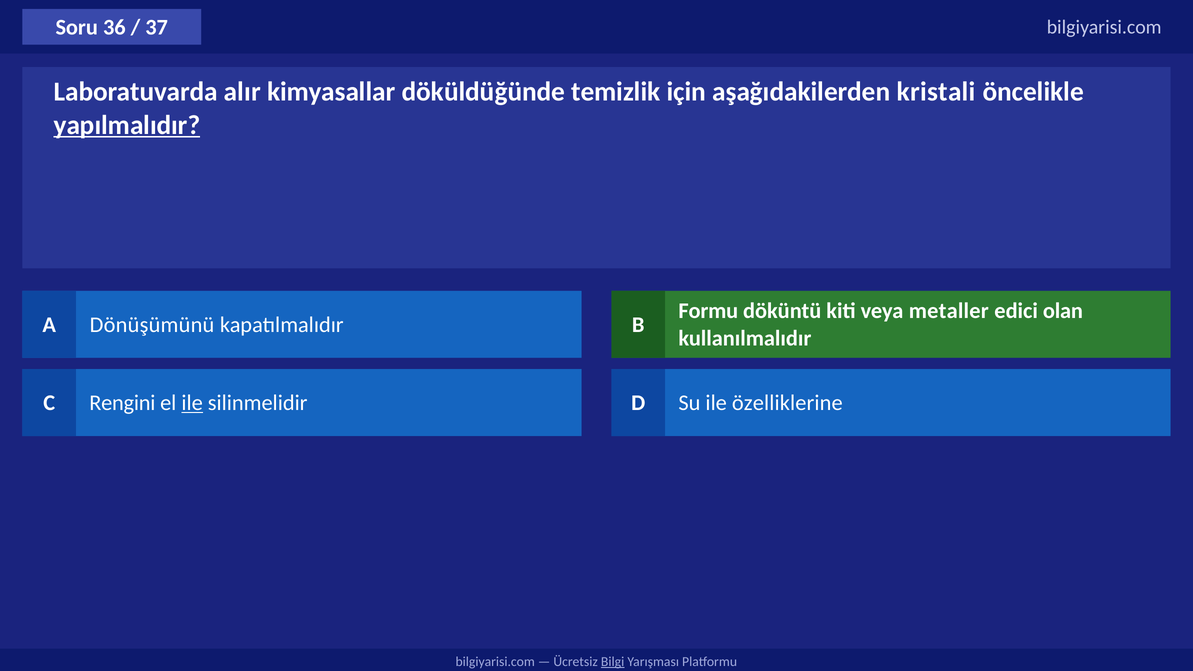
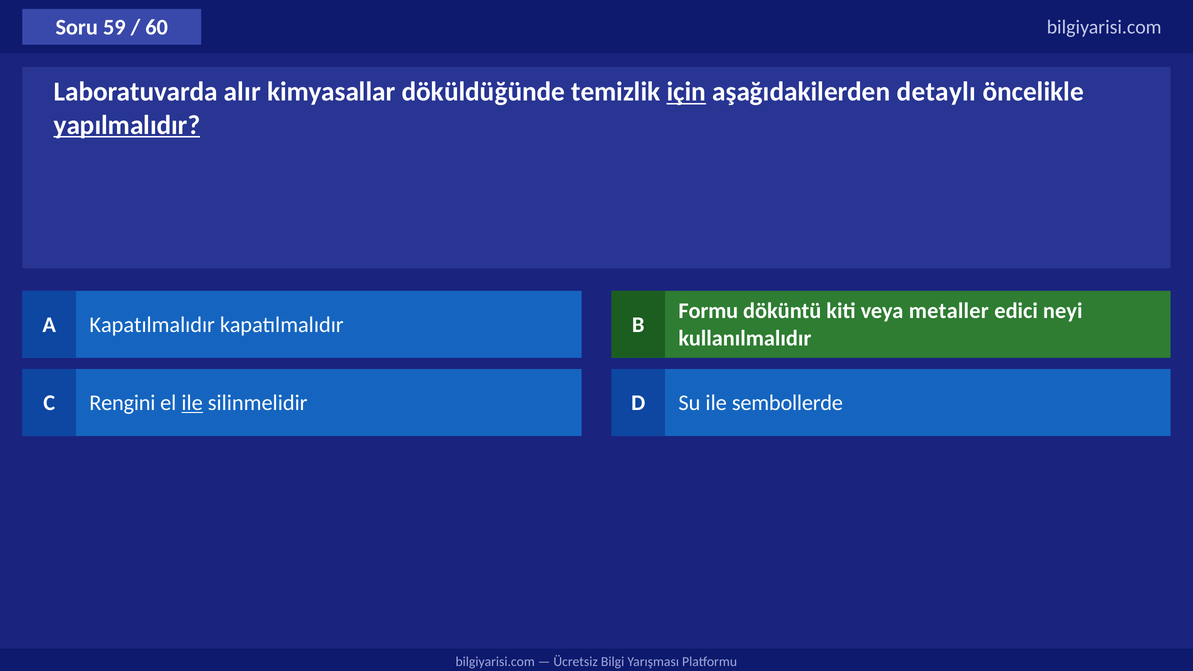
36: 36 -> 59 (114, 27)
37: 37 -> 60 (157, 27)
için underline: none -> present (686, 92)
kristali: kristali -> detaylı (936, 92)
olan: olan -> neyi (1063, 311)
A Dönüşümünü: Dönüşümünü -> Kapatılmalıdır (152, 325)
özelliklerine: özelliklerine -> sembollerde (787, 403)
Bilgi underline: present -> none (613, 662)
